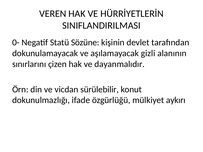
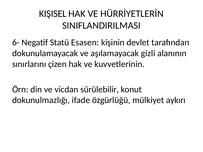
VEREN: VEREN -> KIŞISEL (53, 14)
0-: 0- -> 6- (16, 43)
Sözüne: Sözüne -> Esasen (85, 43)
dayanmalıdır: dayanmalıdır -> kuvvetlerinin (120, 64)
